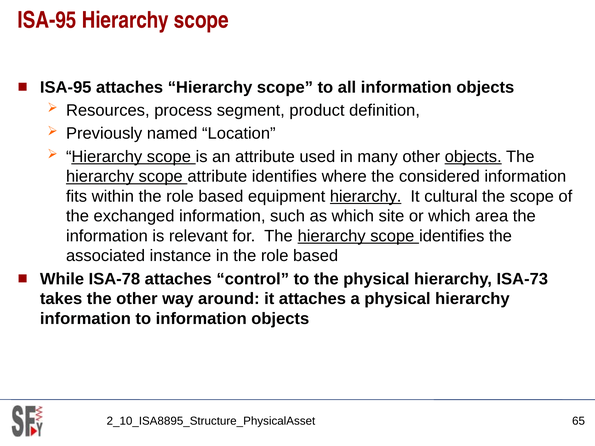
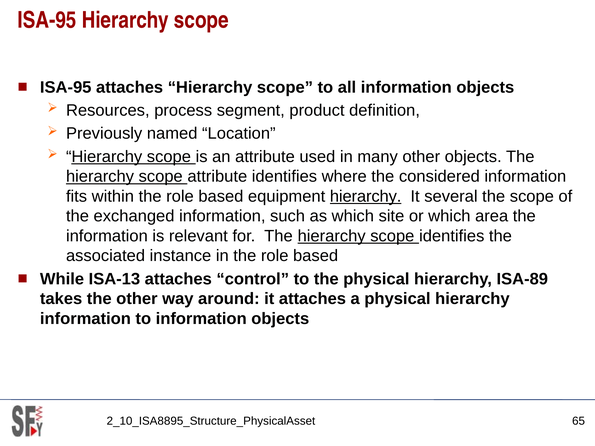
objects underline: present -> none (473, 157)
cultural: cultural -> several (451, 196)
ISA-78: ISA-78 -> ISA-13 (114, 279)
ISA-73: ISA-73 -> ISA-89 (522, 279)
